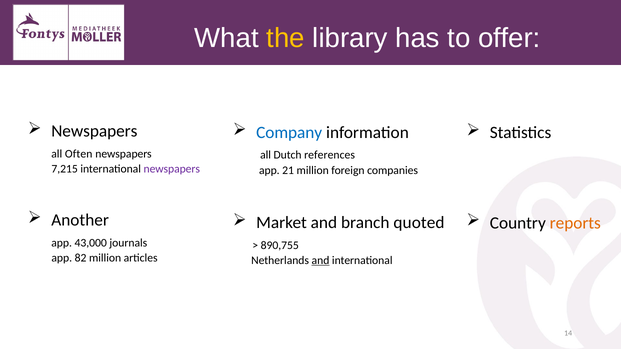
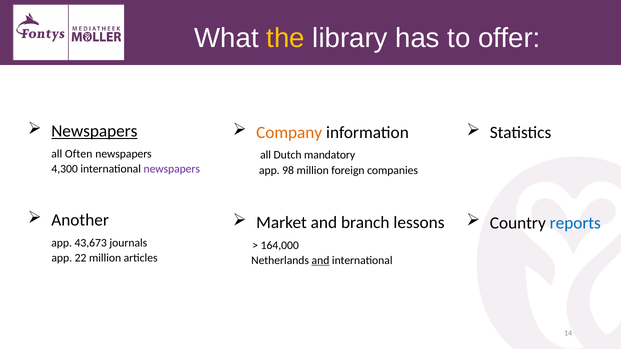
Newspapers underline: none -> present (94, 131)
Company colour: blue -> orange (289, 133)
references: references -> mandatory (330, 155)
7,215: 7,215 -> 4,300 (65, 169)
21: 21 -> 98 (288, 170)
quoted: quoted -> lessons (419, 223)
reports colour: orange -> blue (575, 223)
43,000: 43,000 -> 43,673 (91, 243)
890,755: 890,755 -> 164,000 (280, 245)
82: 82 -> 22 (81, 258)
